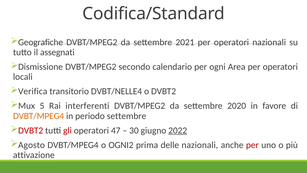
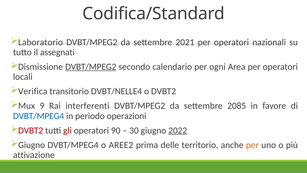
Geografiche: Geografiche -> Laboratorio (41, 42)
DVBT/MPEG2 underline: none -> present (91, 67)
5: 5 -> 9 (42, 106)
2020: 2020 -> 2085 (237, 106)
DVBT/MPEG4 colour: orange -> blue (39, 116)
periodo settembre: settembre -> operazioni (127, 116)
47: 47 -> 90 (116, 130)
Agosto: Agosto -> Giugno (32, 145)
OGNI2: OGNI2 -> AREE2 (121, 145)
delle nazionali: nazionali -> territorio (200, 145)
per colour: red -> orange (252, 145)
